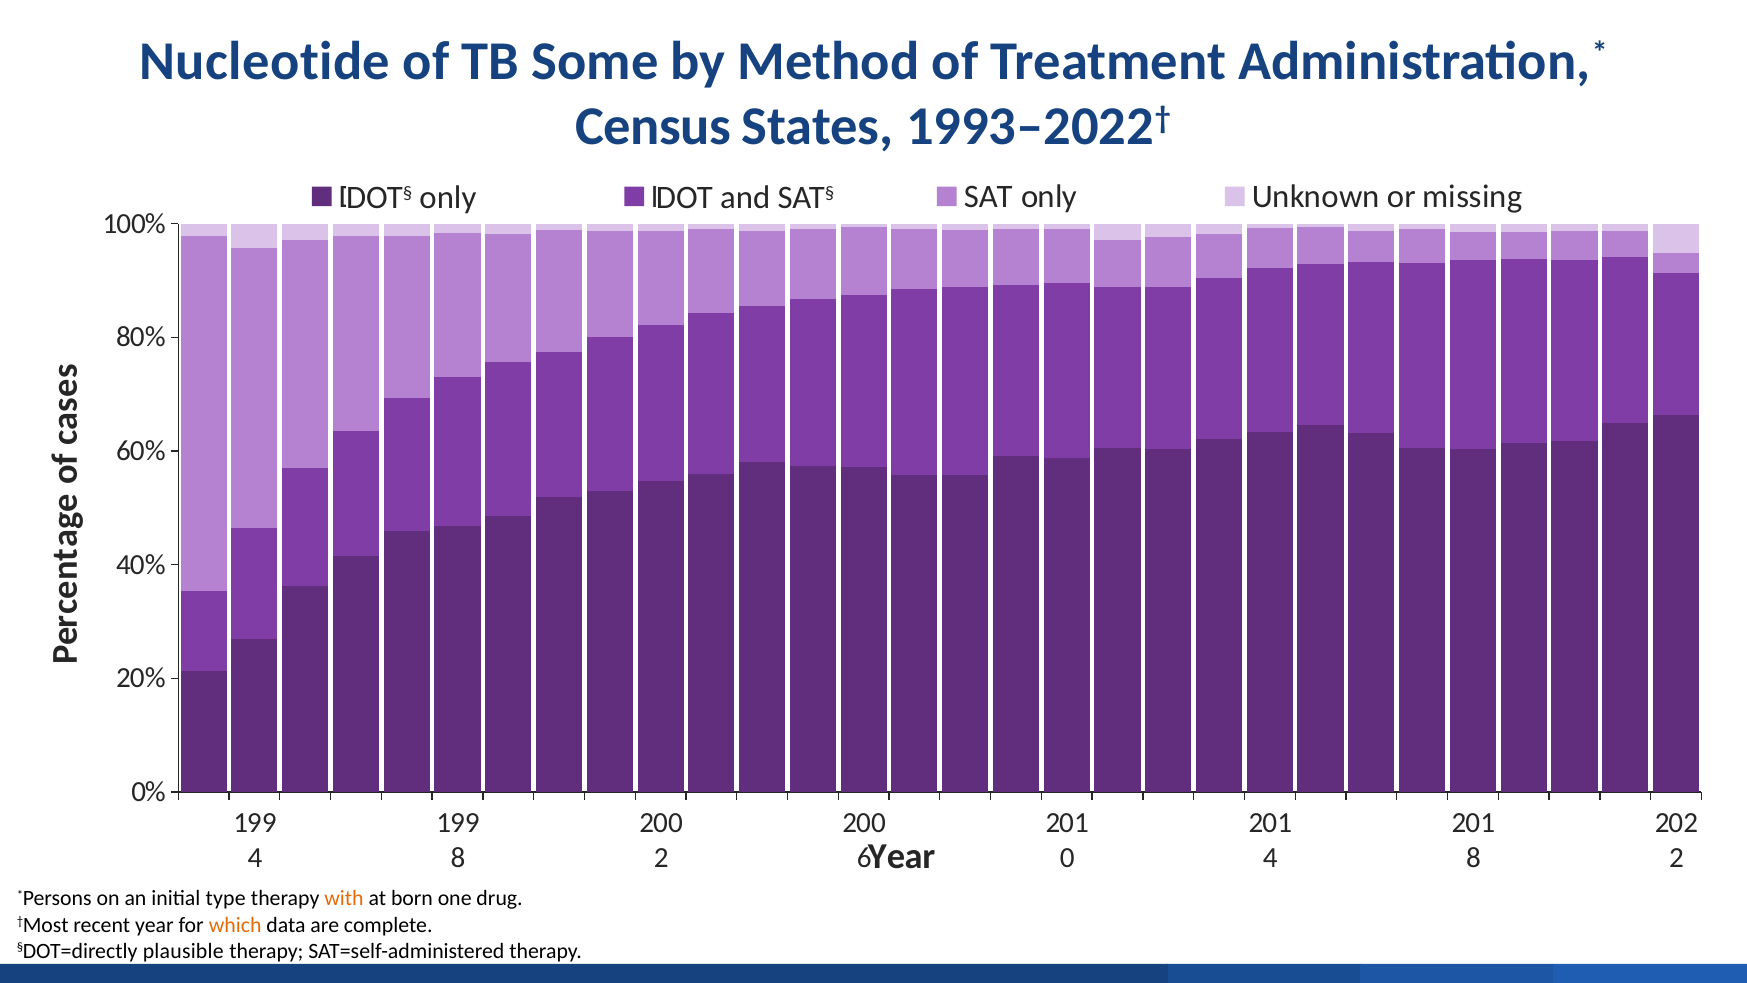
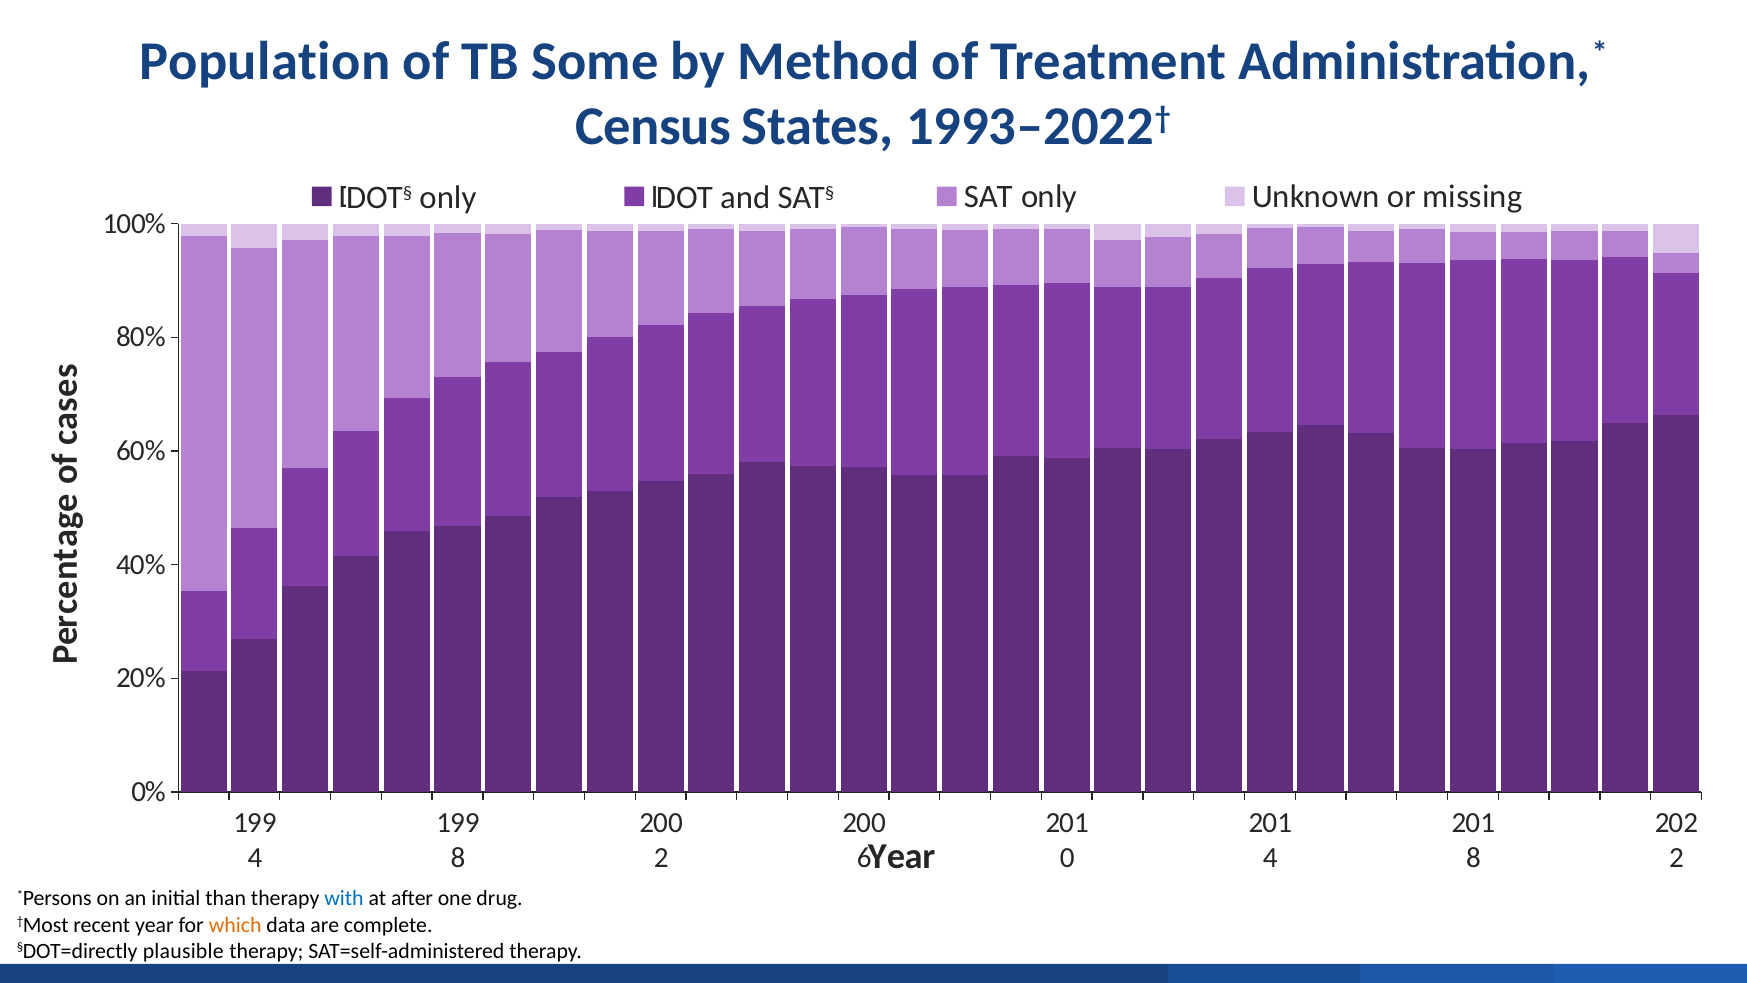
Nucleotide: Nucleotide -> Population (265, 61)
type: type -> than (226, 898)
with colour: orange -> blue (344, 898)
born: born -> after (412, 898)
